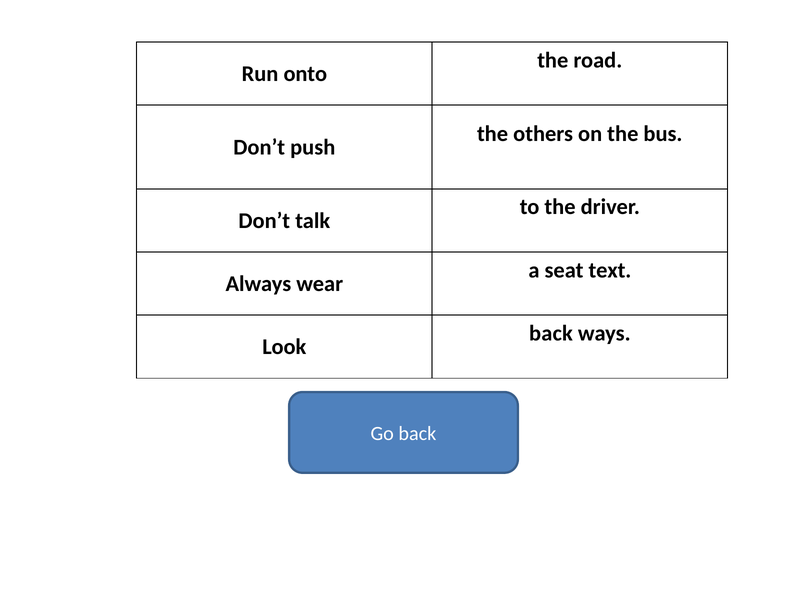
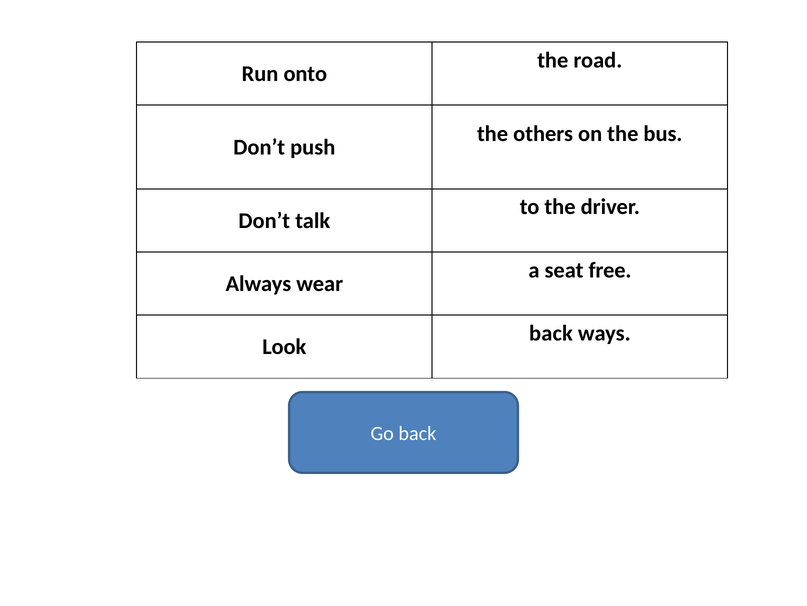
text: text -> free (610, 270)
